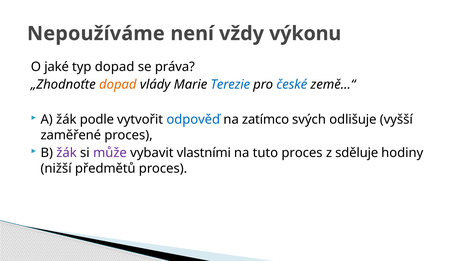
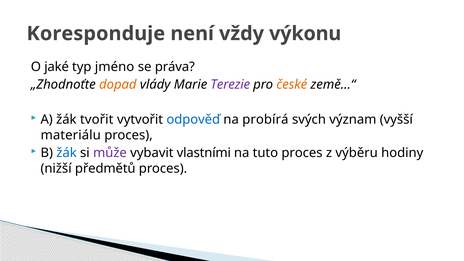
Nepoužíváme: Nepoužíváme -> Koresponduje (96, 34)
typ dopad: dopad -> jméno (115, 67)
Terezie colour: blue -> purple (230, 84)
české colour: blue -> orange (292, 84)
podle: podle -> tvořit (97, 120)
zatímco: zatímco -> probírá (265, 120)
odlišuje: odlišuje -> význam (353, 120)
zaměřené: zaměřené -> materiálu (71, 135)
žák colour: purple -> blue (67, 153)
sděluje: sděluje -> výběru (357, 153)
